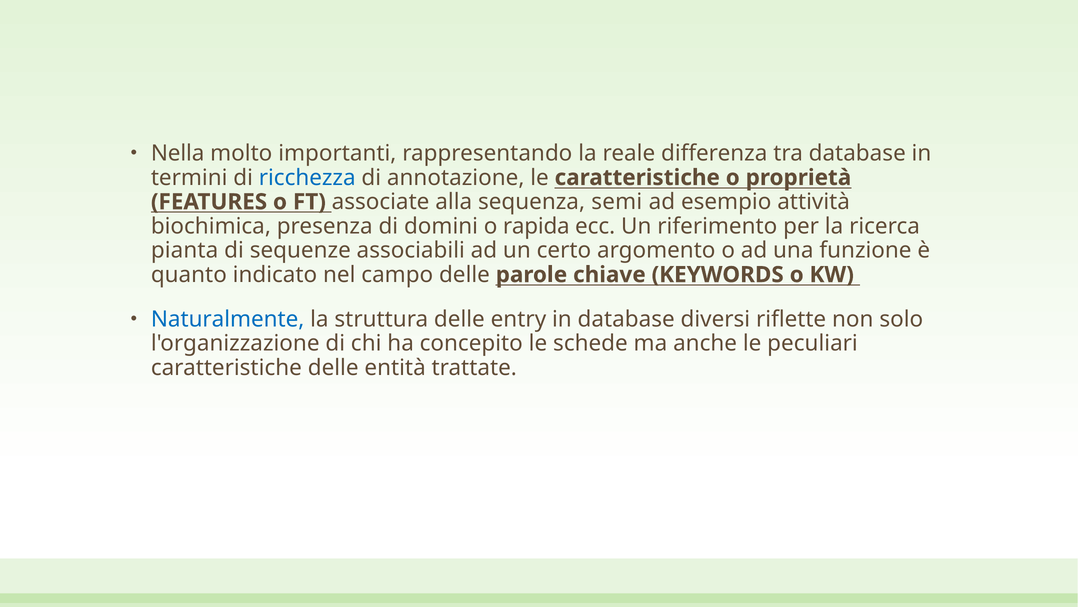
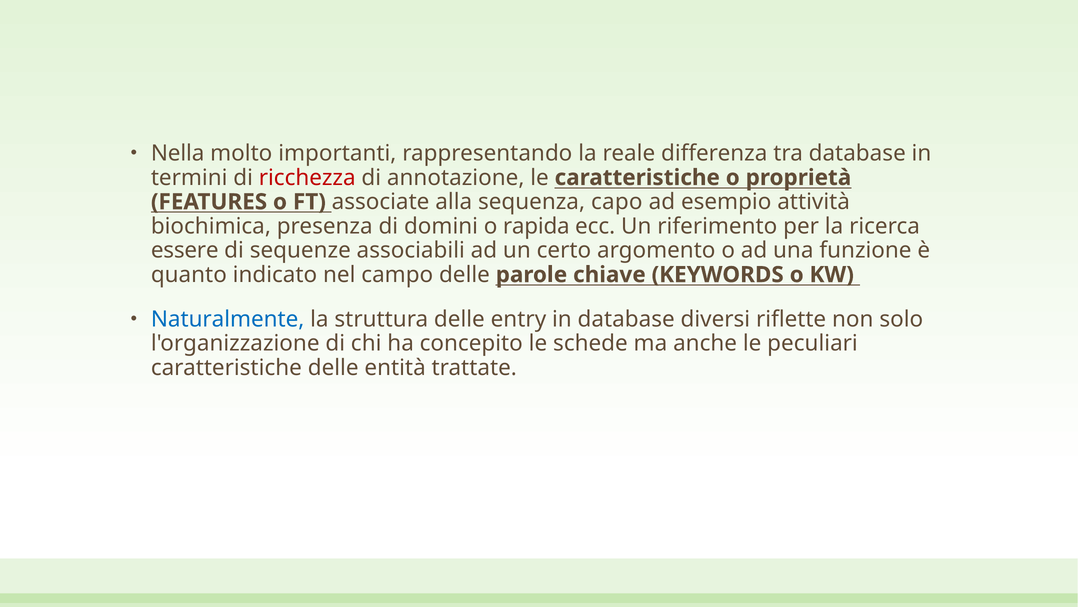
ricchezza colour: blue -> red (307, 177)
semi: semi -> capo (617, 202)
pianta: pianta -> essere (185, 250)
